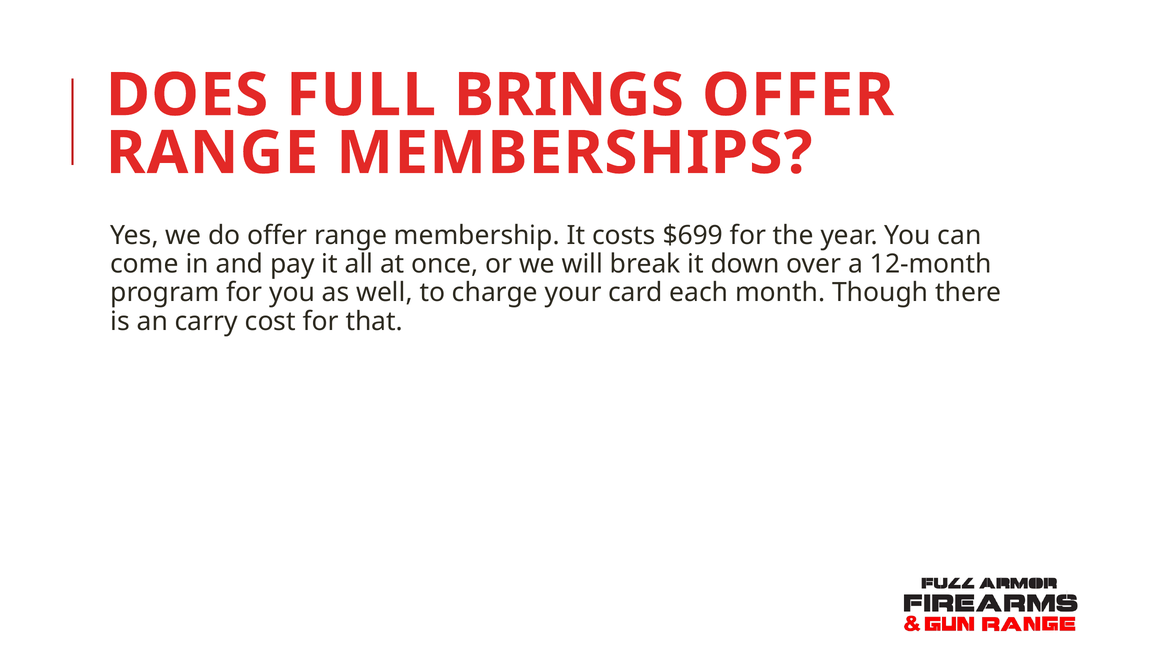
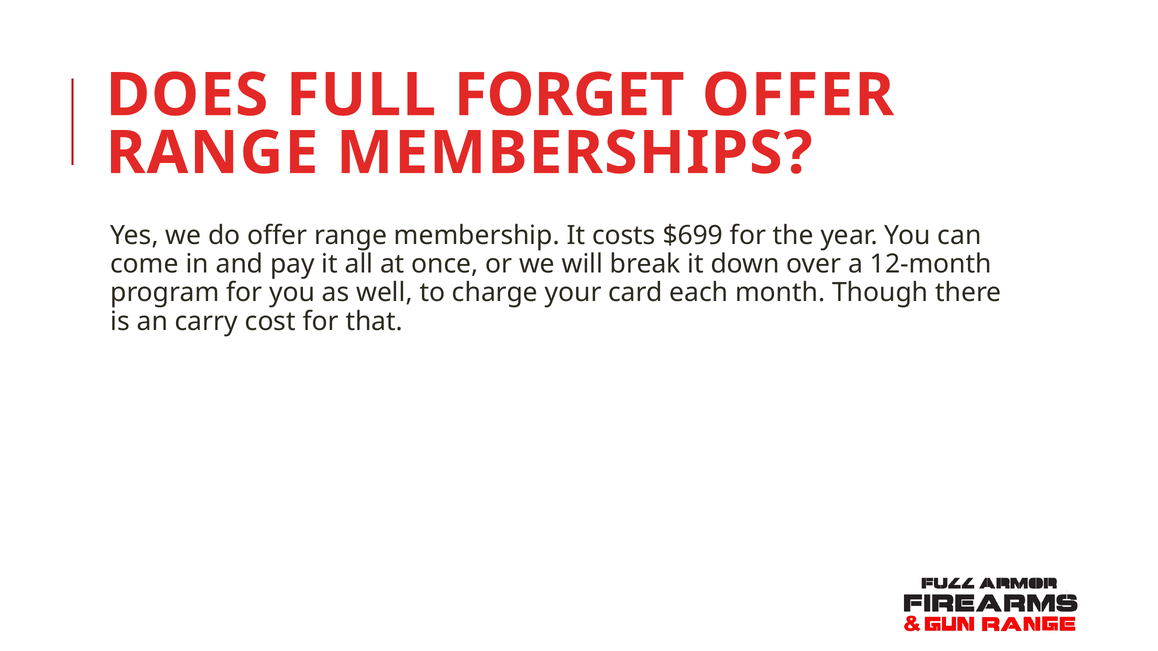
BRINGS: BRINGS -> FORGET (569, 95)
